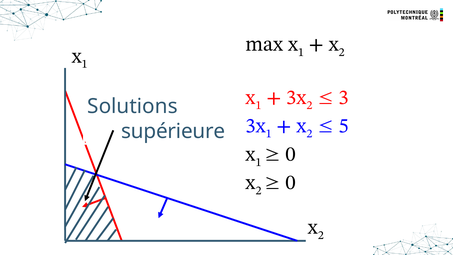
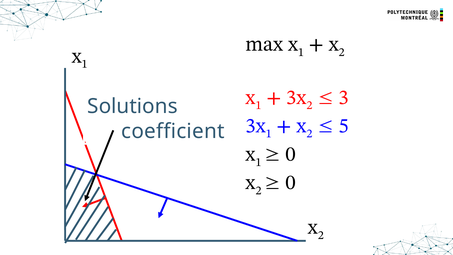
supérieure: supérieure -> coefficient (173, 131)
